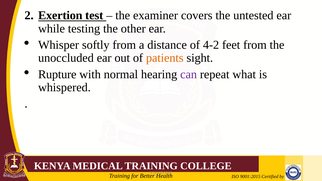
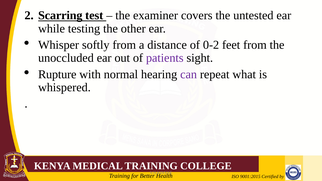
Exertion: Exertion -> Scarring (60, 15)
4-2: 4-2 -> 0-2 (211, 45)
patients colour: orange -> purple (165, 58)
